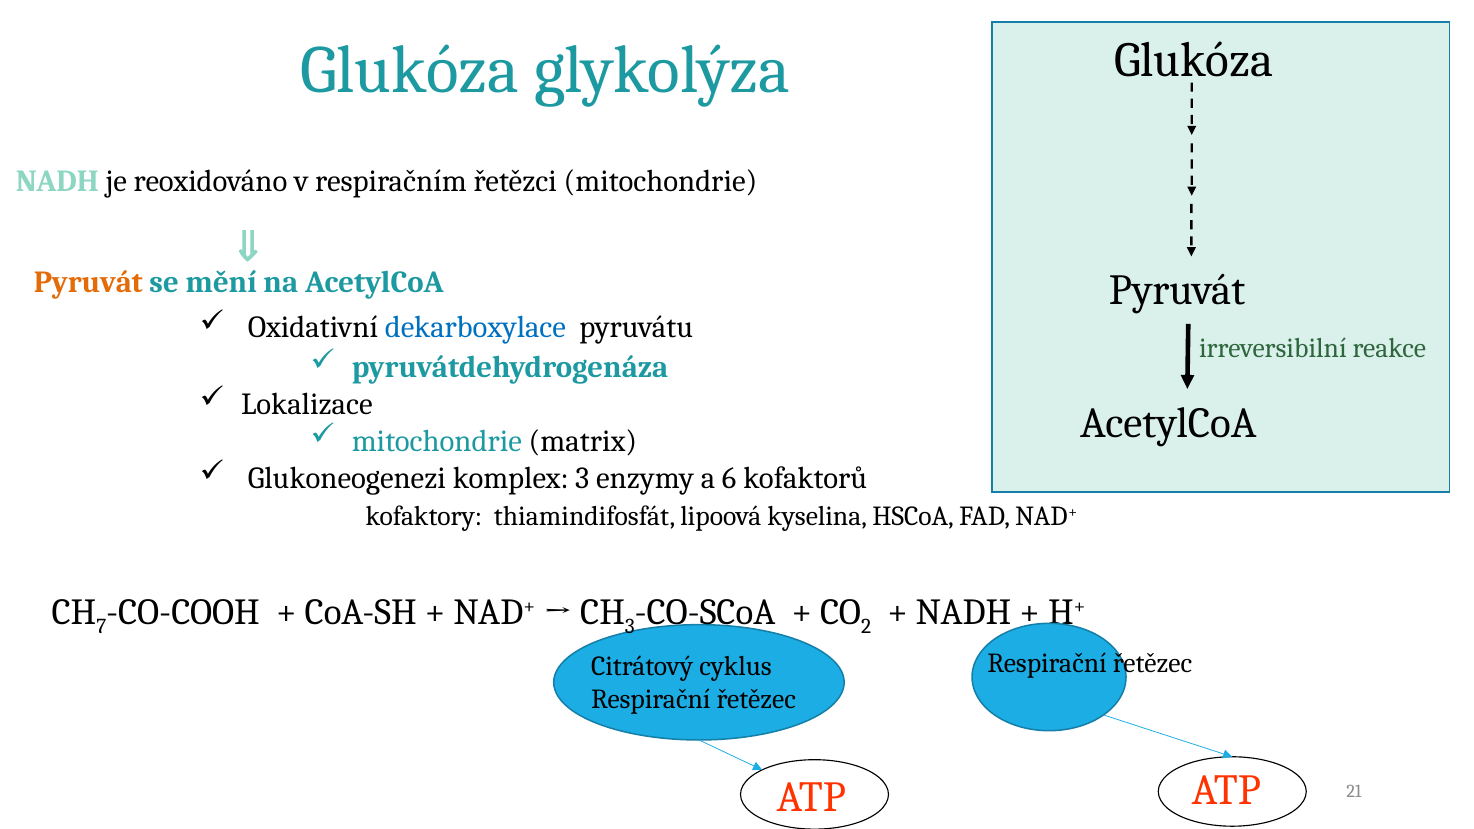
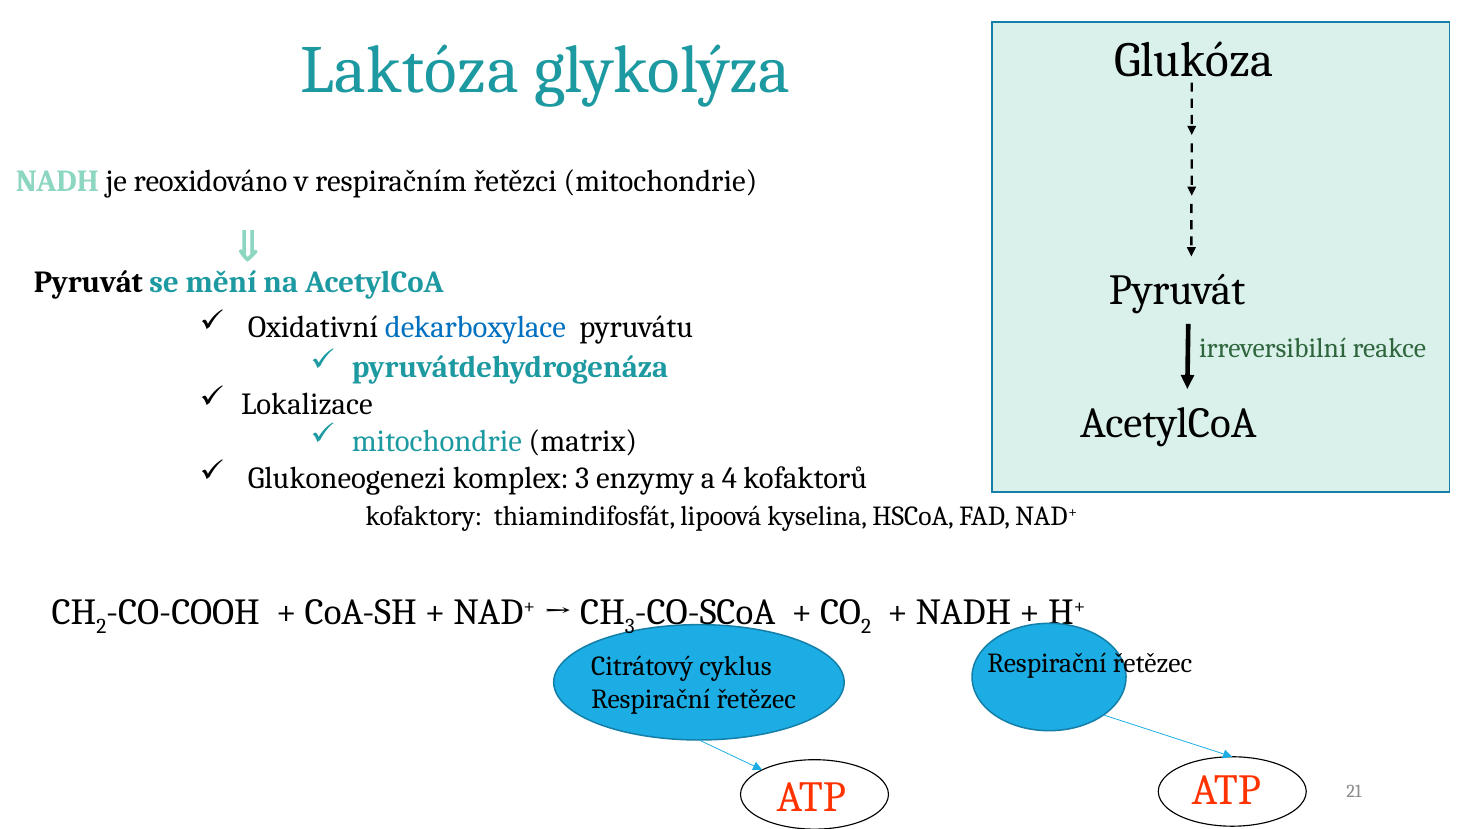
Glukóza: Glukóza -> Laktóza (409, 71)
Pyruvát colour: orange -> black (88, 282)
6: 6 -> 4 (729, 478)
7: 7 -> 2 (101, 626)
